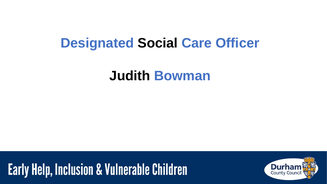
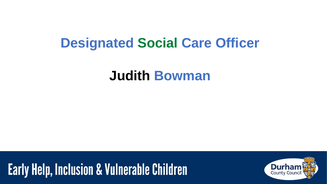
Social colour: black -> green (158, 43)
